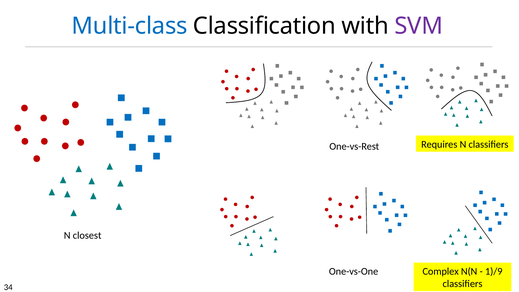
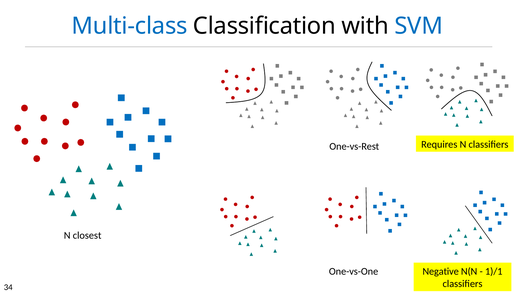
SVM colour: purple -> blue (419, 26)
Complex: Complex -> Negative (441, 271)
1)/9: 1)/9 -> 1)/1 (494, 271)
